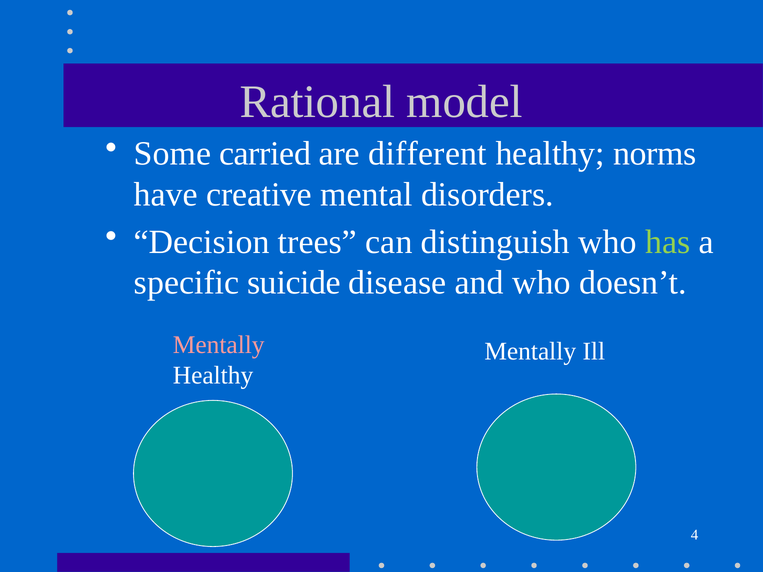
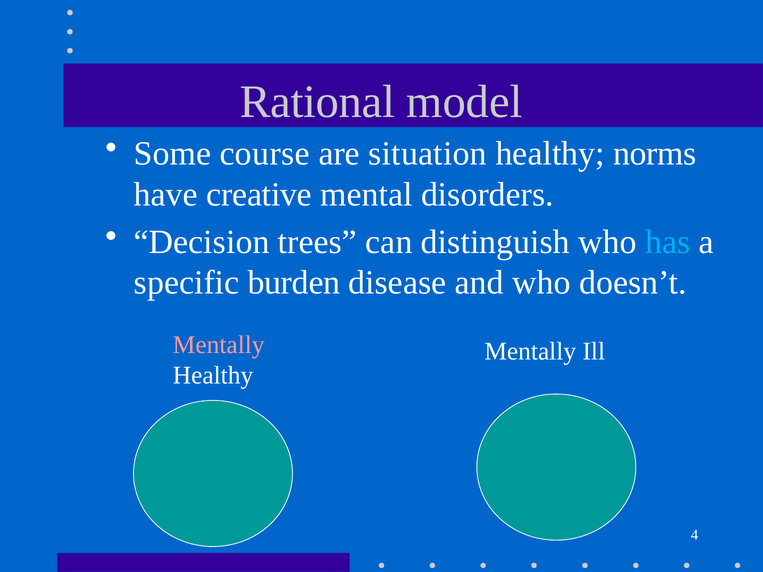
carried: carried -> course (265, 154)
different: different -> situation (428, 154)
has colour: light green -> light blue (668, 242)
suicide: suicide -> burden (294, 283)
